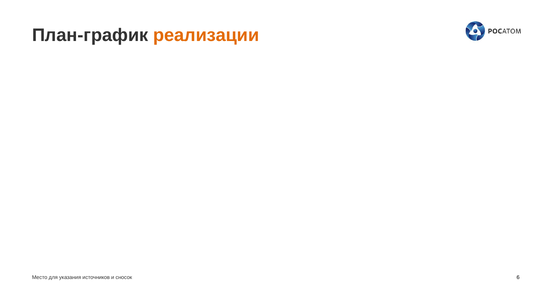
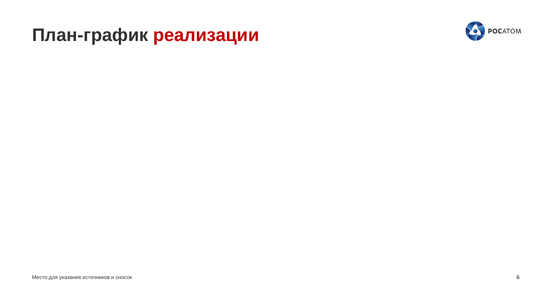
реализации colour: orange -> red (206, 35)
